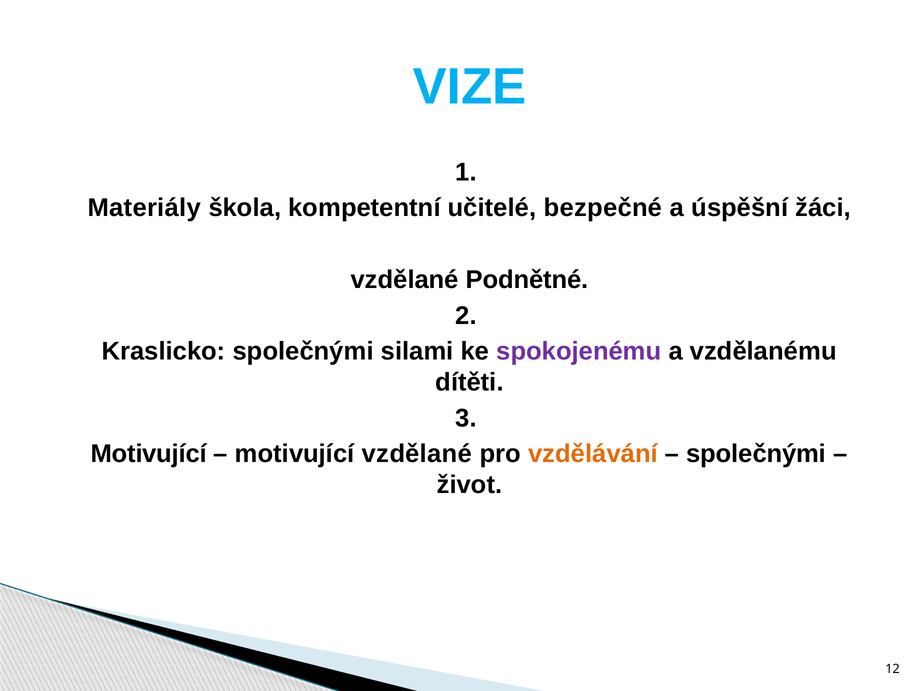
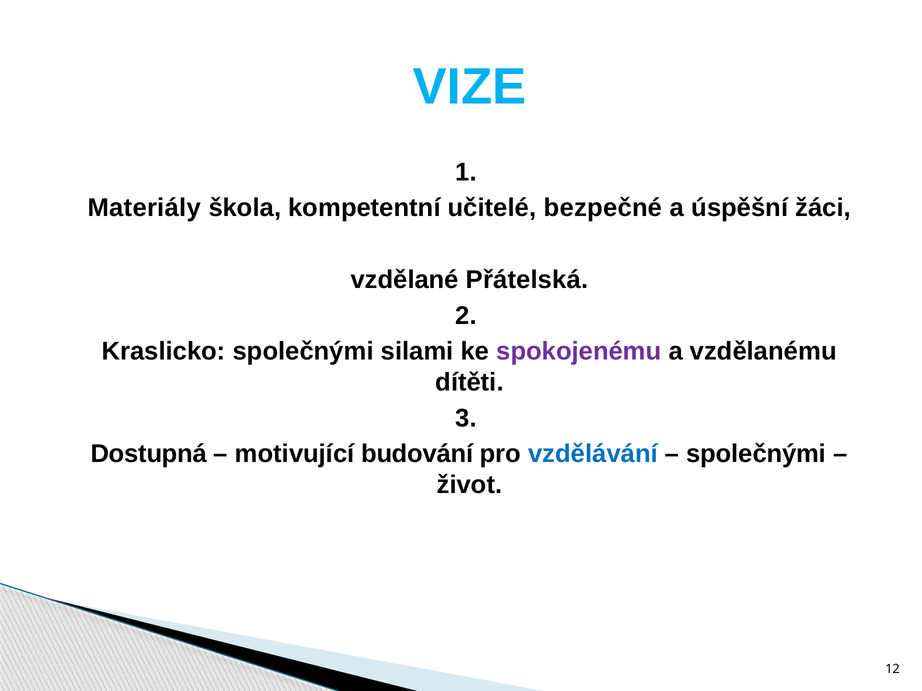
Podnětné: Podnětné -> Přátelská (527, 280)
Motivující: Motivující -> Dostupná (149, 454)
motivující vzdělané: vzdělané -> budování (417, 454)
vzdělávání colour: orange -> blue (593, 454)
